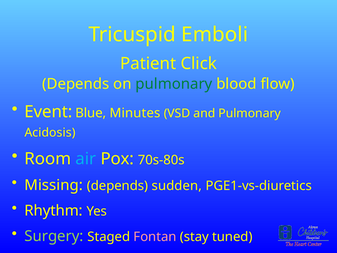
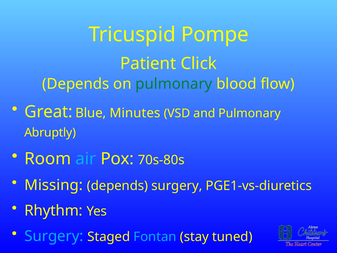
Emboli: Emboli -> Pompe (215, 34)
Event: Event -> Great (48, 112)
Acidosis: Acidosis -> Abruptly (50, 132)
depends sudden: sudden -> surgery (177, 186)
Surgery colour: light green -> light blue (54, 236)
Fontan colour: pink -> light blue (155, 237)
